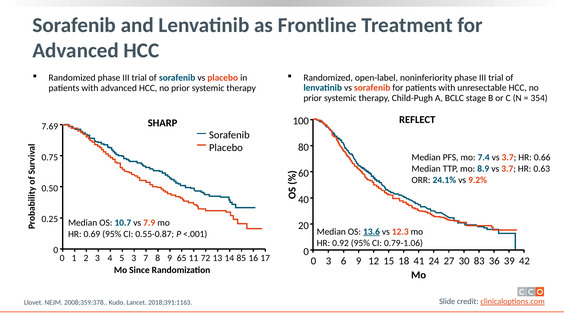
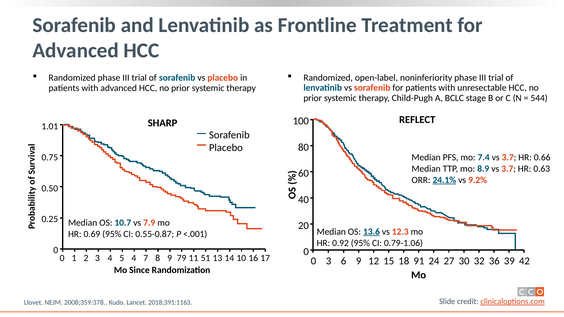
354: 354 -> 544 (539, 98)
7.69: 7.69 -> 1.01 (50, 126)
24.1% underline: none -> present (444, 180)
5 3: 3 -> 4 (134, 258)
65: 65 -> 79 (182, 258)
72: 72 -> 51 (206, 258)
85: 85 -> 10 (241, 258)
41: 41 -> 91 (419, 261)
83: 83 -> 32 (479, 261)
